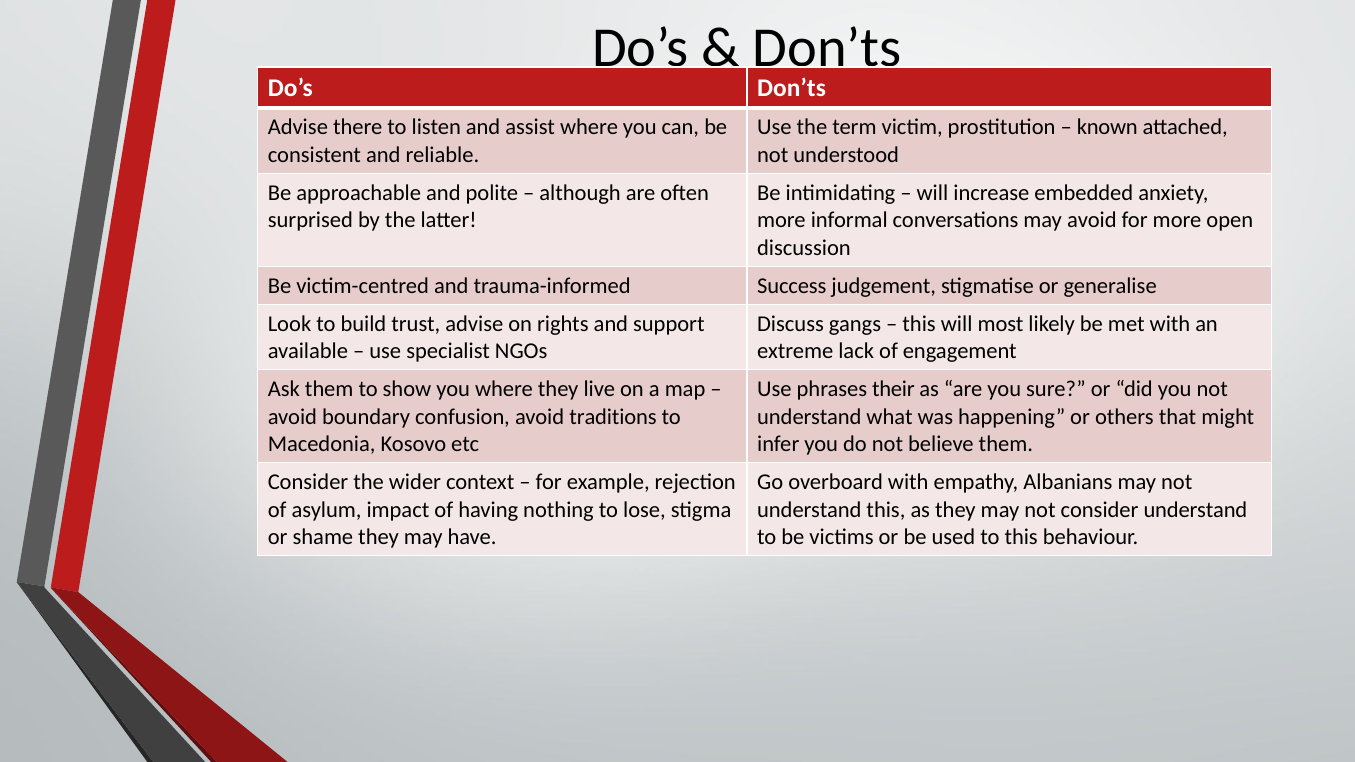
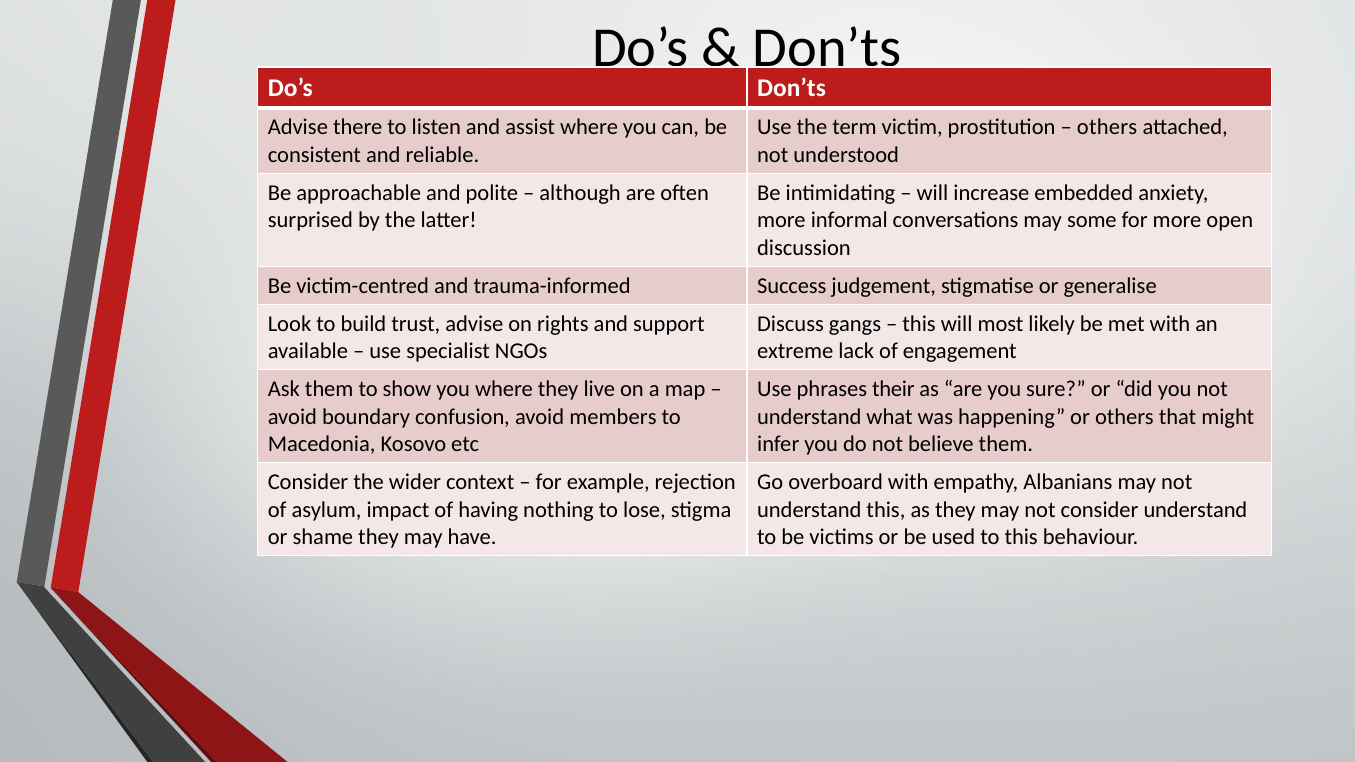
known: known -> others (1107, 127)
may avoid: avoid -> some (1092, 220)
traditions: traditions -> members (613, 417)
